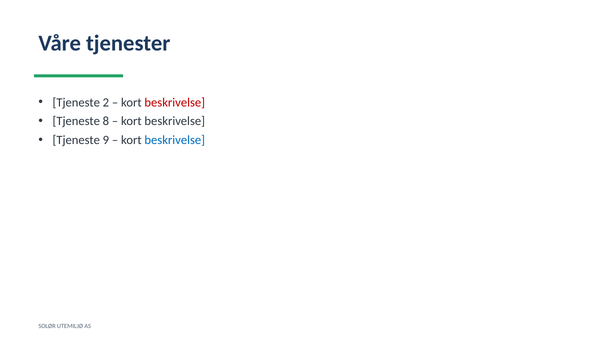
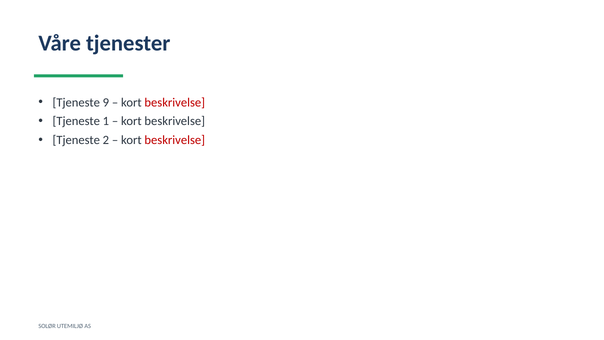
2: 2 -> 9 (106, 102)
8: 8 -> 1 (106, 121)
9: 9 -> 2 (106, 140)
beskrivelse colour: blue -> red (175, 140)
